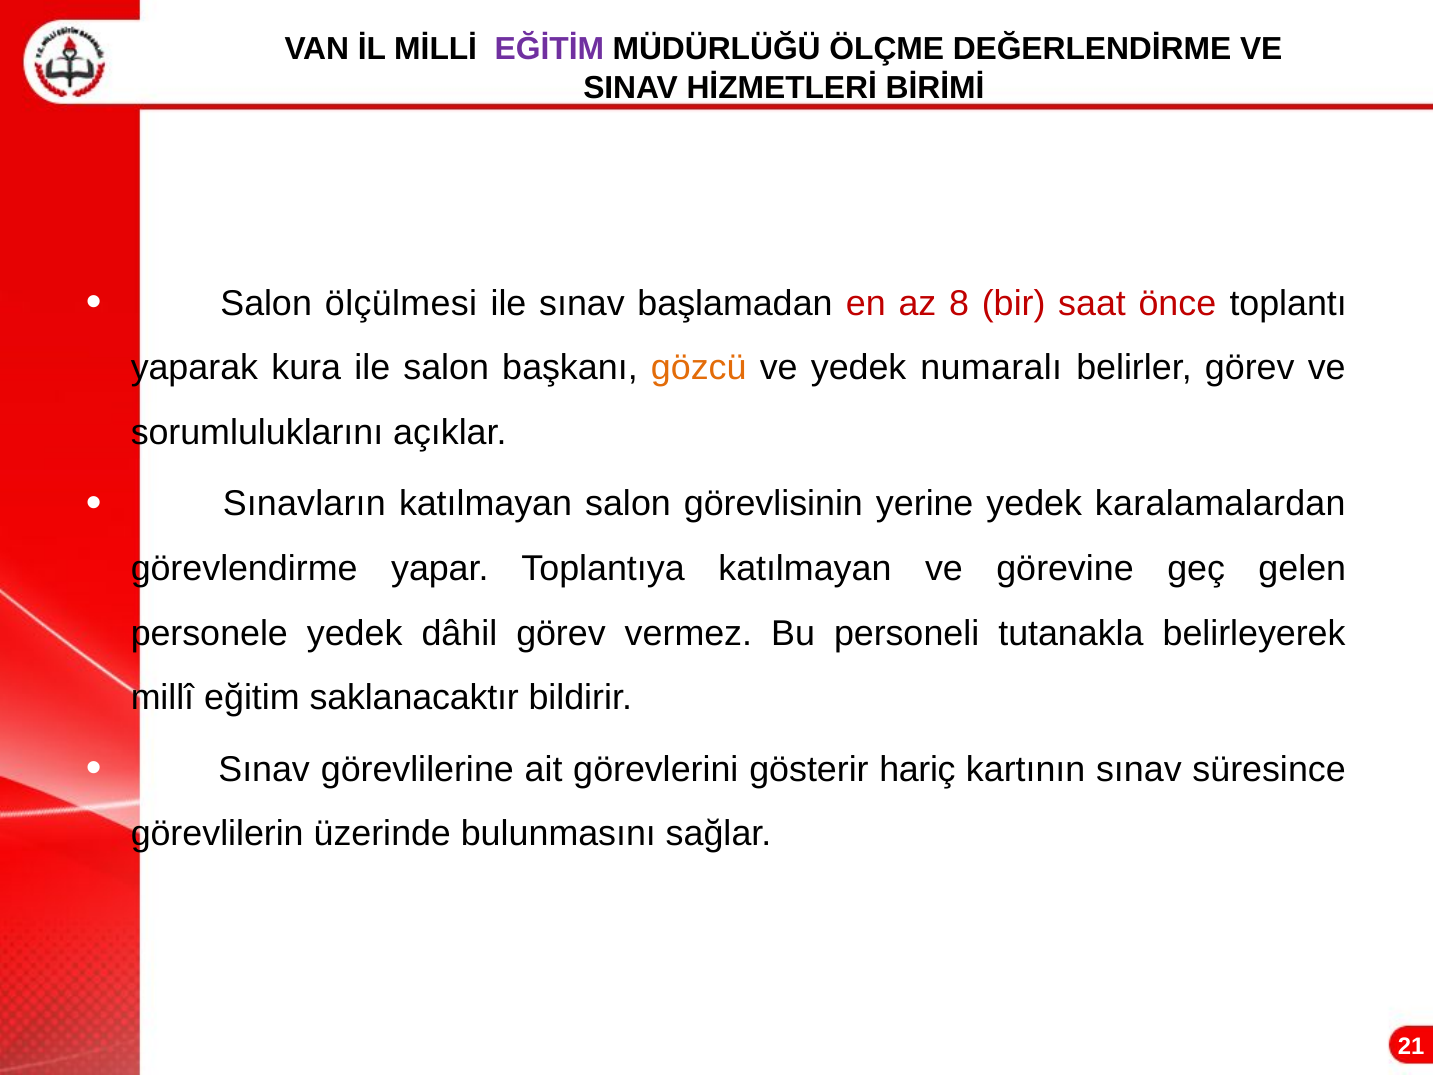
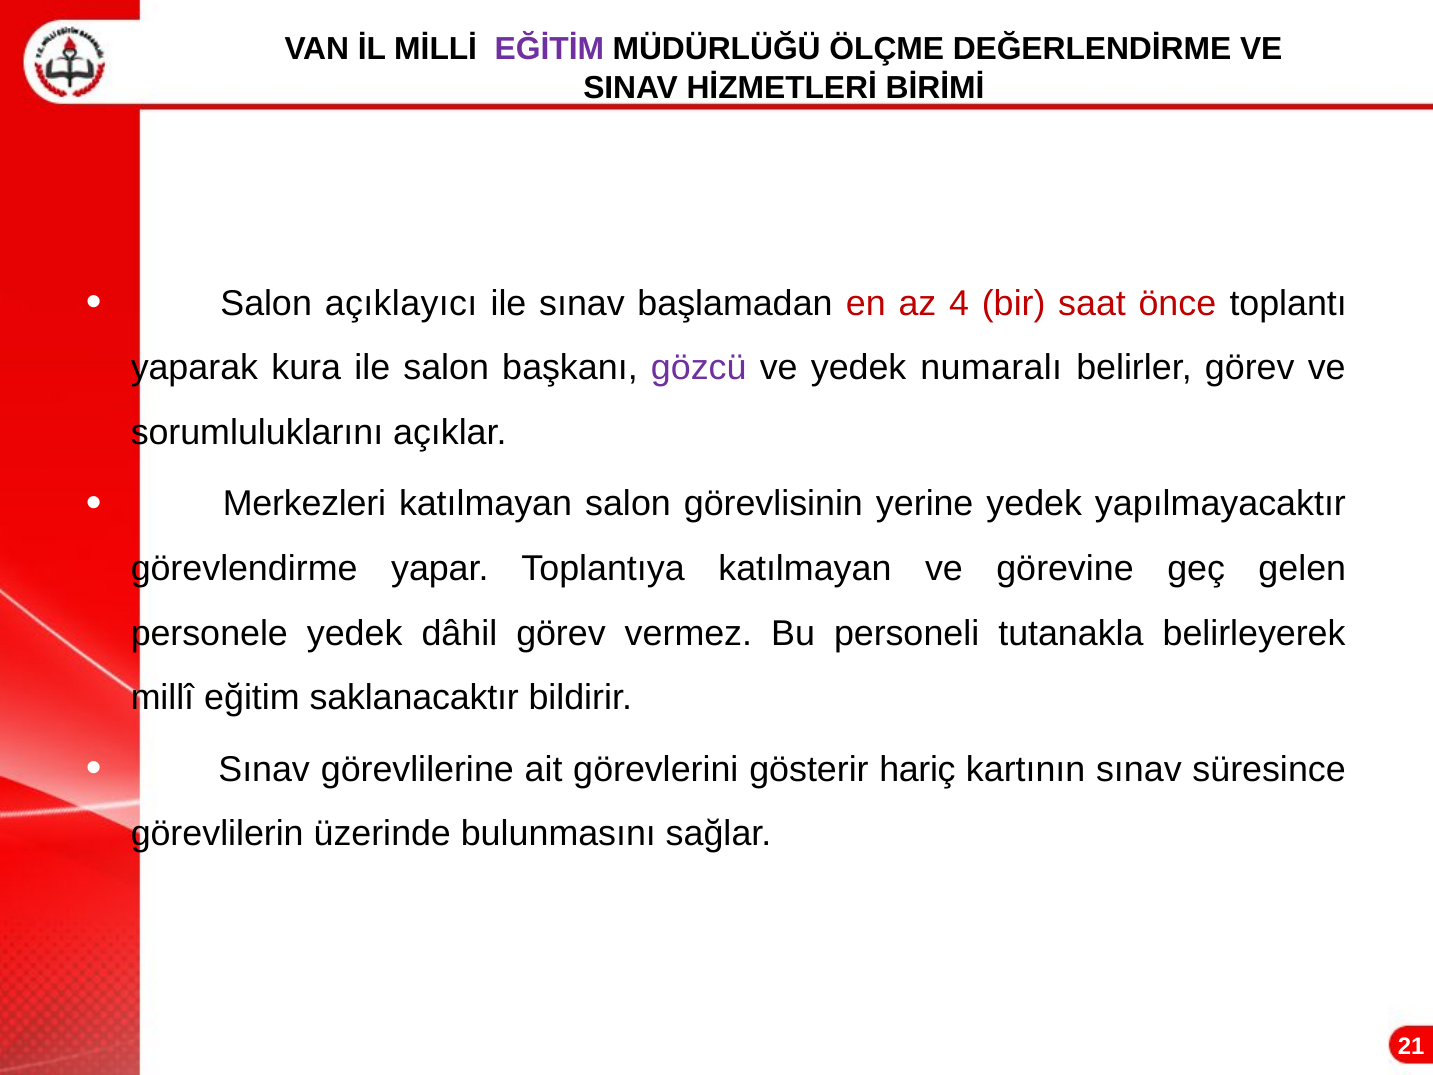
ölçülmesi: ölçülmesi -> açıklayıcı (401, 303)
8: 8 -> 4 (959, 303)
gözcü colour: orange -> purple (699, 368)
Sınavların: Sınavların -> Merkezleri (304, 504)
karalamalardan: karalamalardan -> yapılmayacaktır (1220, 504)
